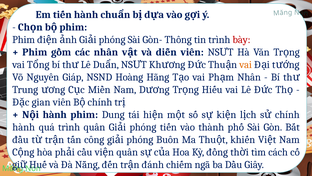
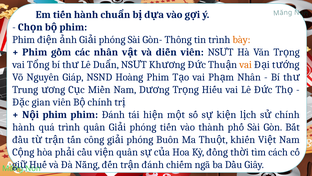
bày colour: red -> orange (241, 40)
Hoàng Hãng: Hãng -> Phim (158, 77)
hành: hành -> phim (55, 114)
Dung: Dung -> Đánh (113, 114)
